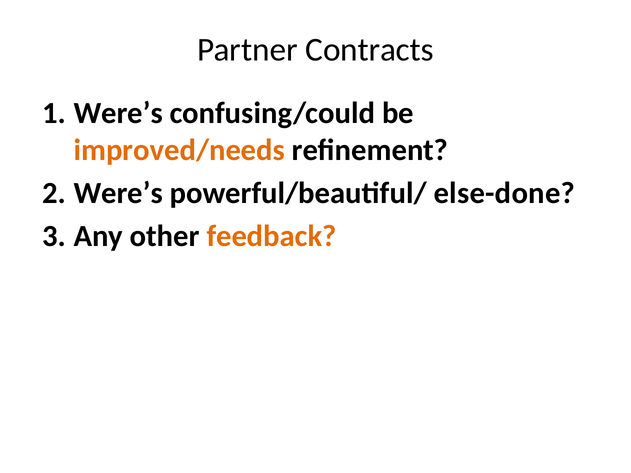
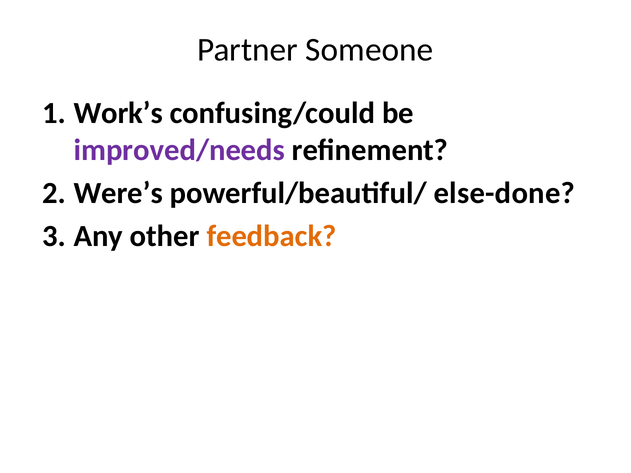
Contracts: Contracts -> Someone (370, 50)
Were’s: Were’s -> Work’s (118, 113)
improved/needs colour: orange -> purple (179, 150)
